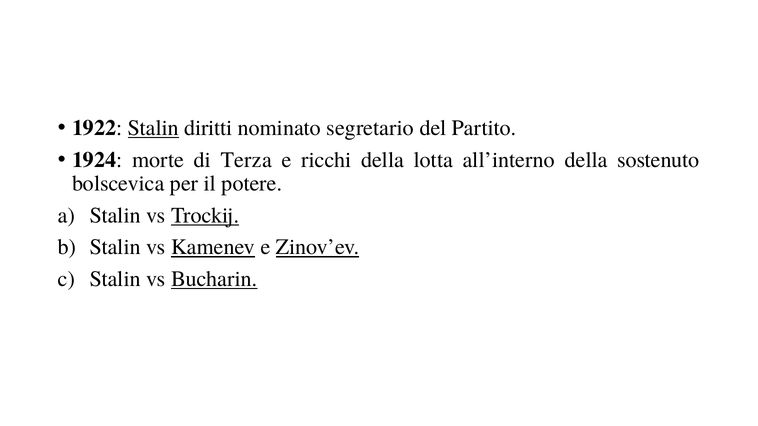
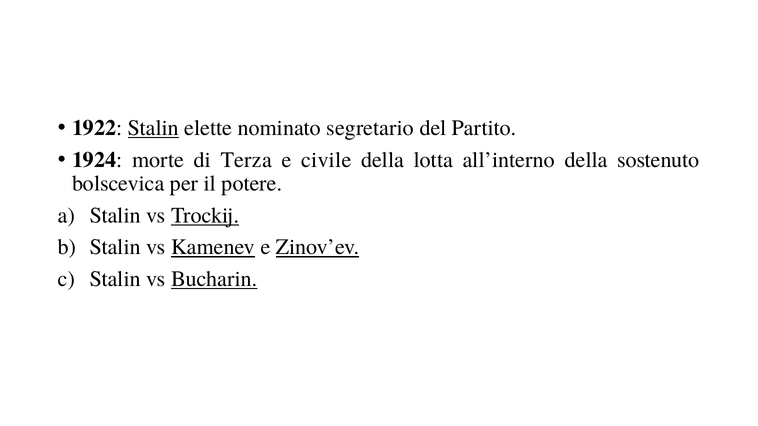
diritti: diritti -> elette (208, 128)
ricchi: ricchi -> civile (326, 160)
